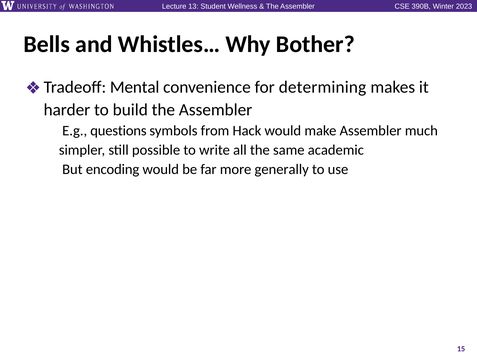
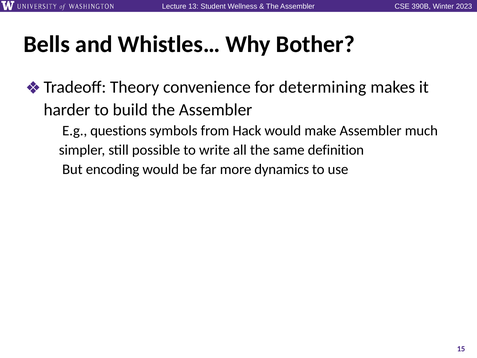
Mental: Mental -> Theory (135, 87)
academic: academic -> definition (336, 150)
generally: generally -> dynamics (282, 169)
